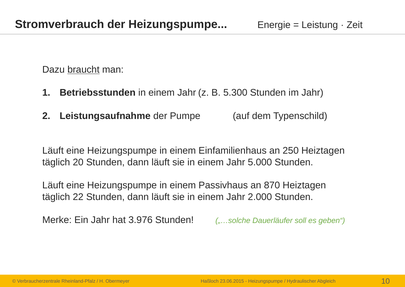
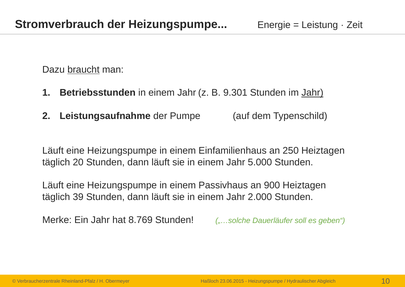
5.300: 5.300 -> 9.301 (235, 93)
Jahr underline: none -> present (312, 93)
870: 870 -> 900 (272, 185)
22: 22 -> 39 (78, 197)
3.976: 3.976 -> 8.769 (141, 220)
